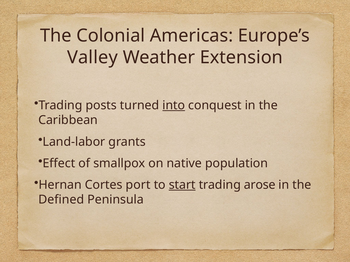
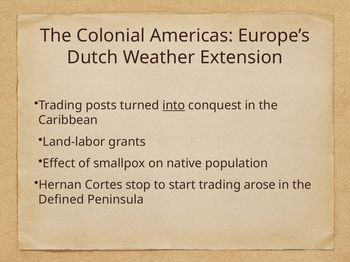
Valley: Valley -> Dutch (92, 58)
port: port -> stop (138, 185)
start underline: present -> none (182, 185)
